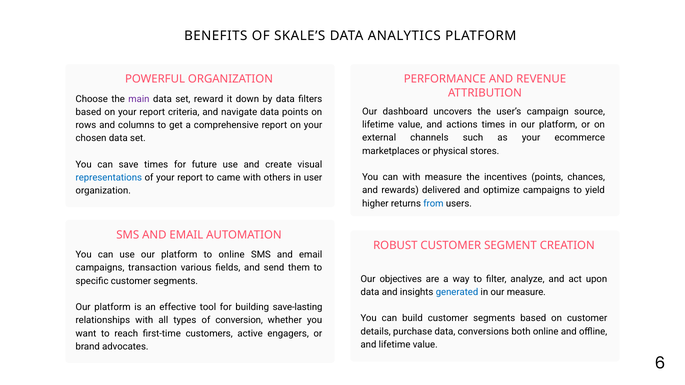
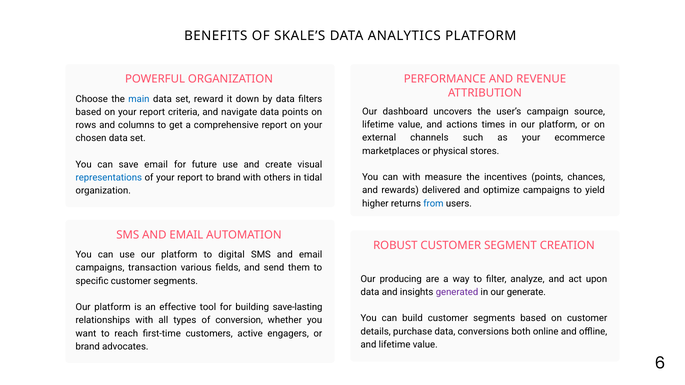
main colour: purple -> blue (139, 99)
save times: times -> email (156, 165)
to came: came -> brand (229, 178)
user: user -> tidal (313, 178)
to online: online -> digital (232, 255)
objectives: objectives -> producing (401, 279)
generated colour: blue -> purple (457, 292)
our measure: measure -> generate (526, 292)
